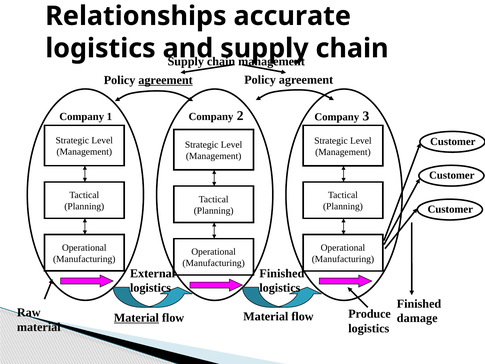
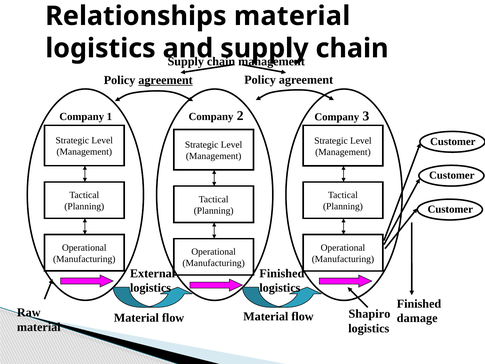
Relationships accurate: accurate -> material (292, 16)
Produce: Produce -> Shapiro (369, 314)
Material underline: present -> none (136, 318)
